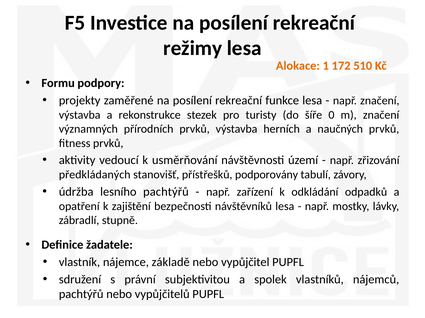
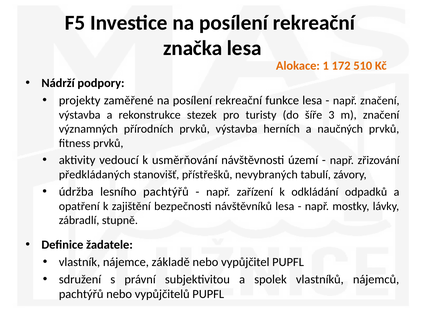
režimy: režimy -> značka (193, 48)
Formu: Formu -> Nádrží (58, 83)
0: 0 -> 3 (331, 115)
podporovány: podporovány -> nevybraných (266, 175)
